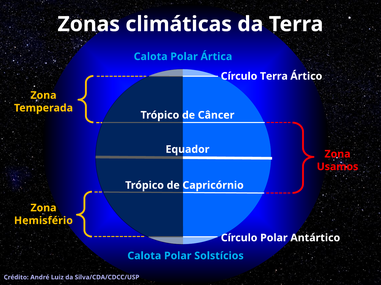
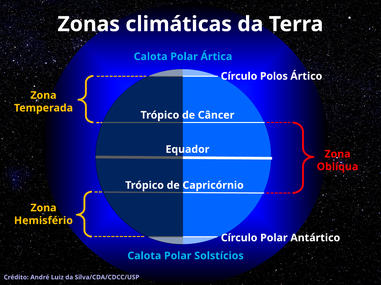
Círculo Terra: Terra -> Polos (274, 76)
Usamos: Usamos -> Oblíqua (337, 167)
